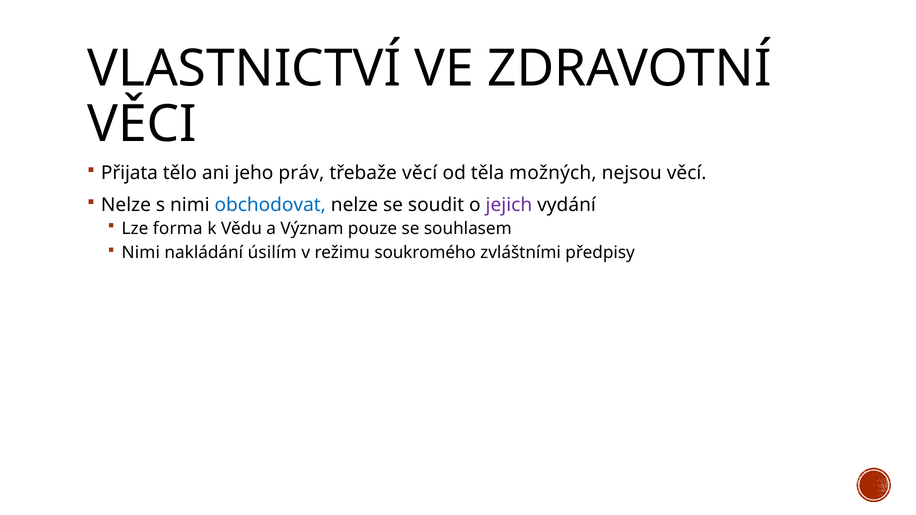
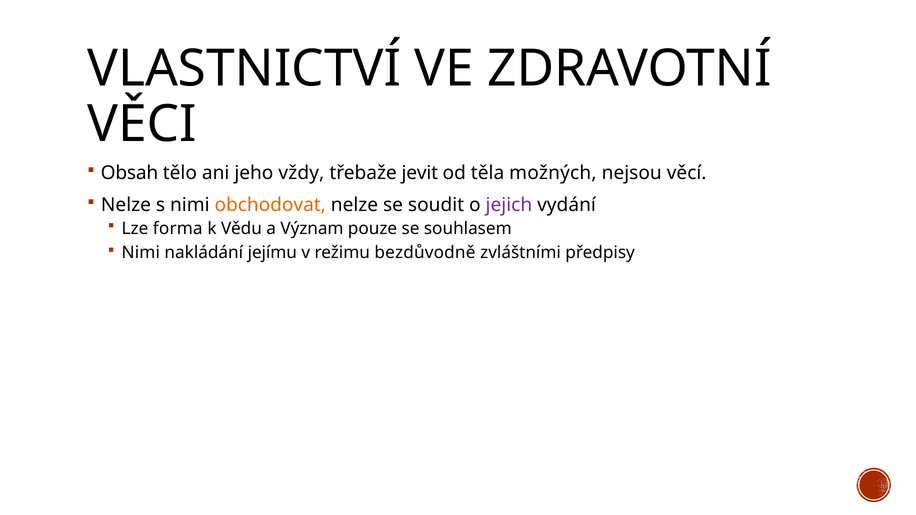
Přijata: Přijata -> Obsah (129, 173)
práv: práv -> vždy (301, 173)
třebaže věcí: věcí -> jevit (420, 173)
obchodovat colour: blue -> orange (270, 205)
úsilím: úsilím -> jejímu (272, 253)
soukromého: soukromého -> bezdůvodně (425, 253)
